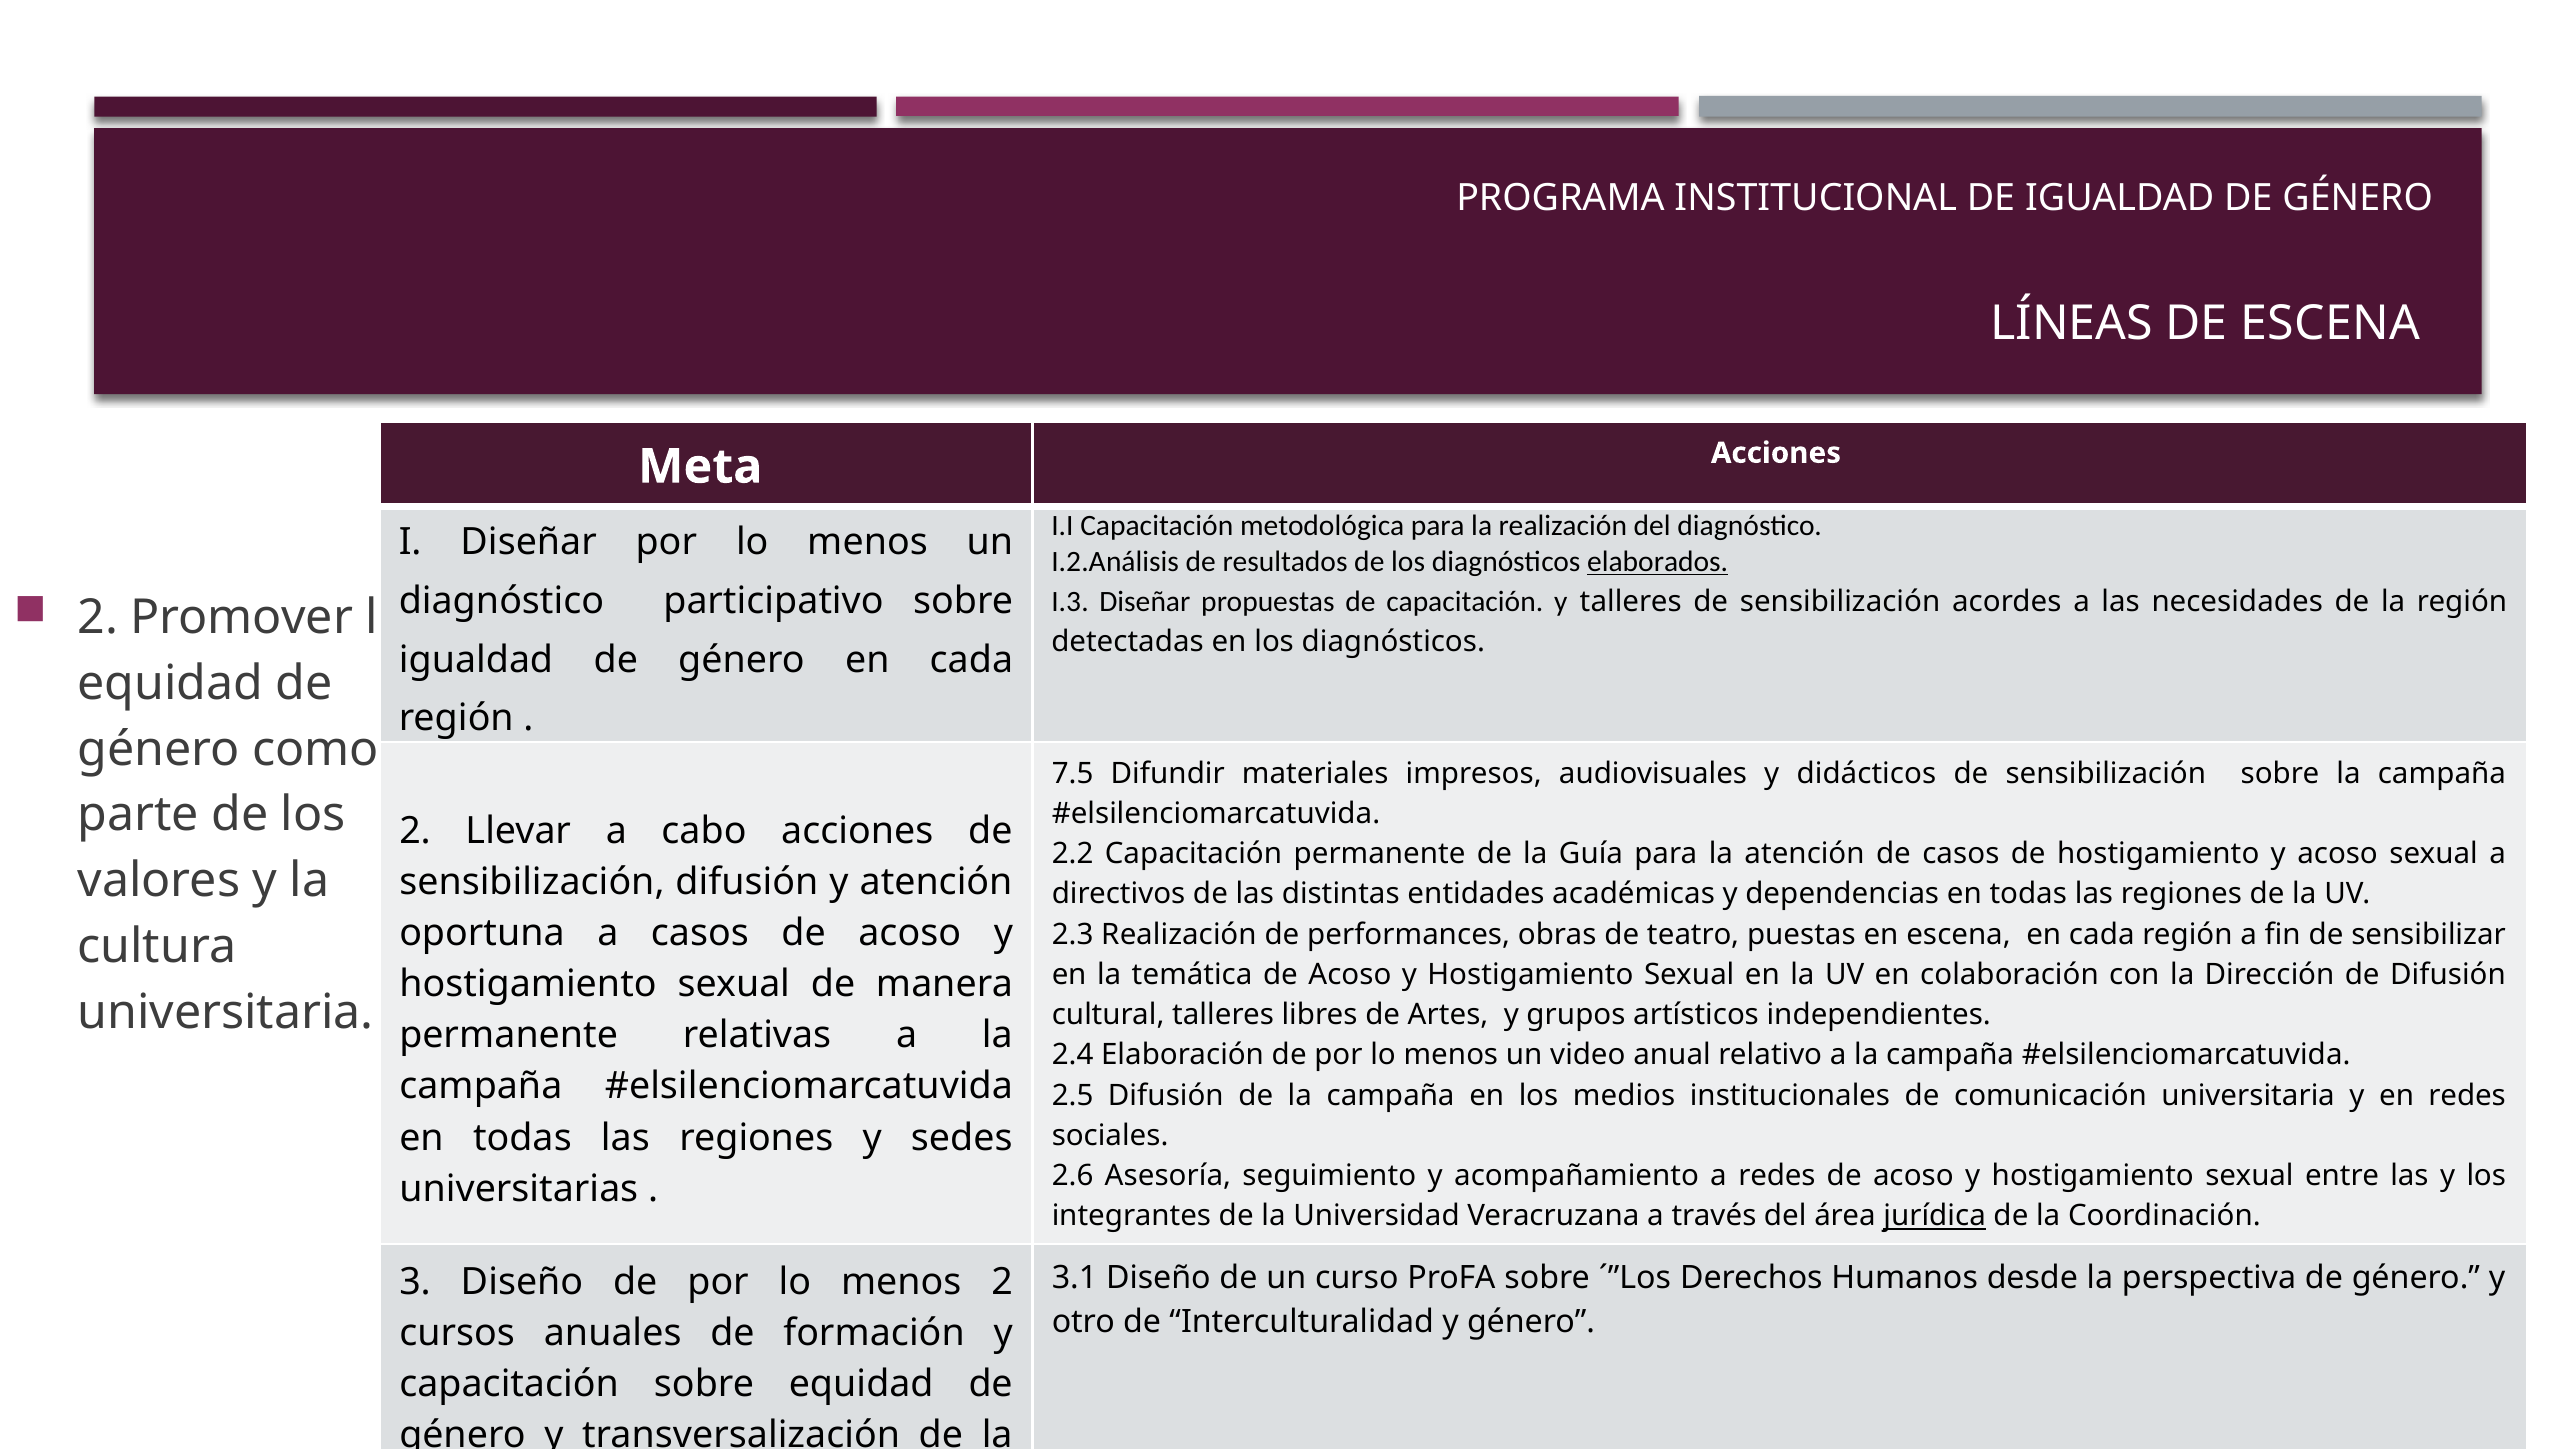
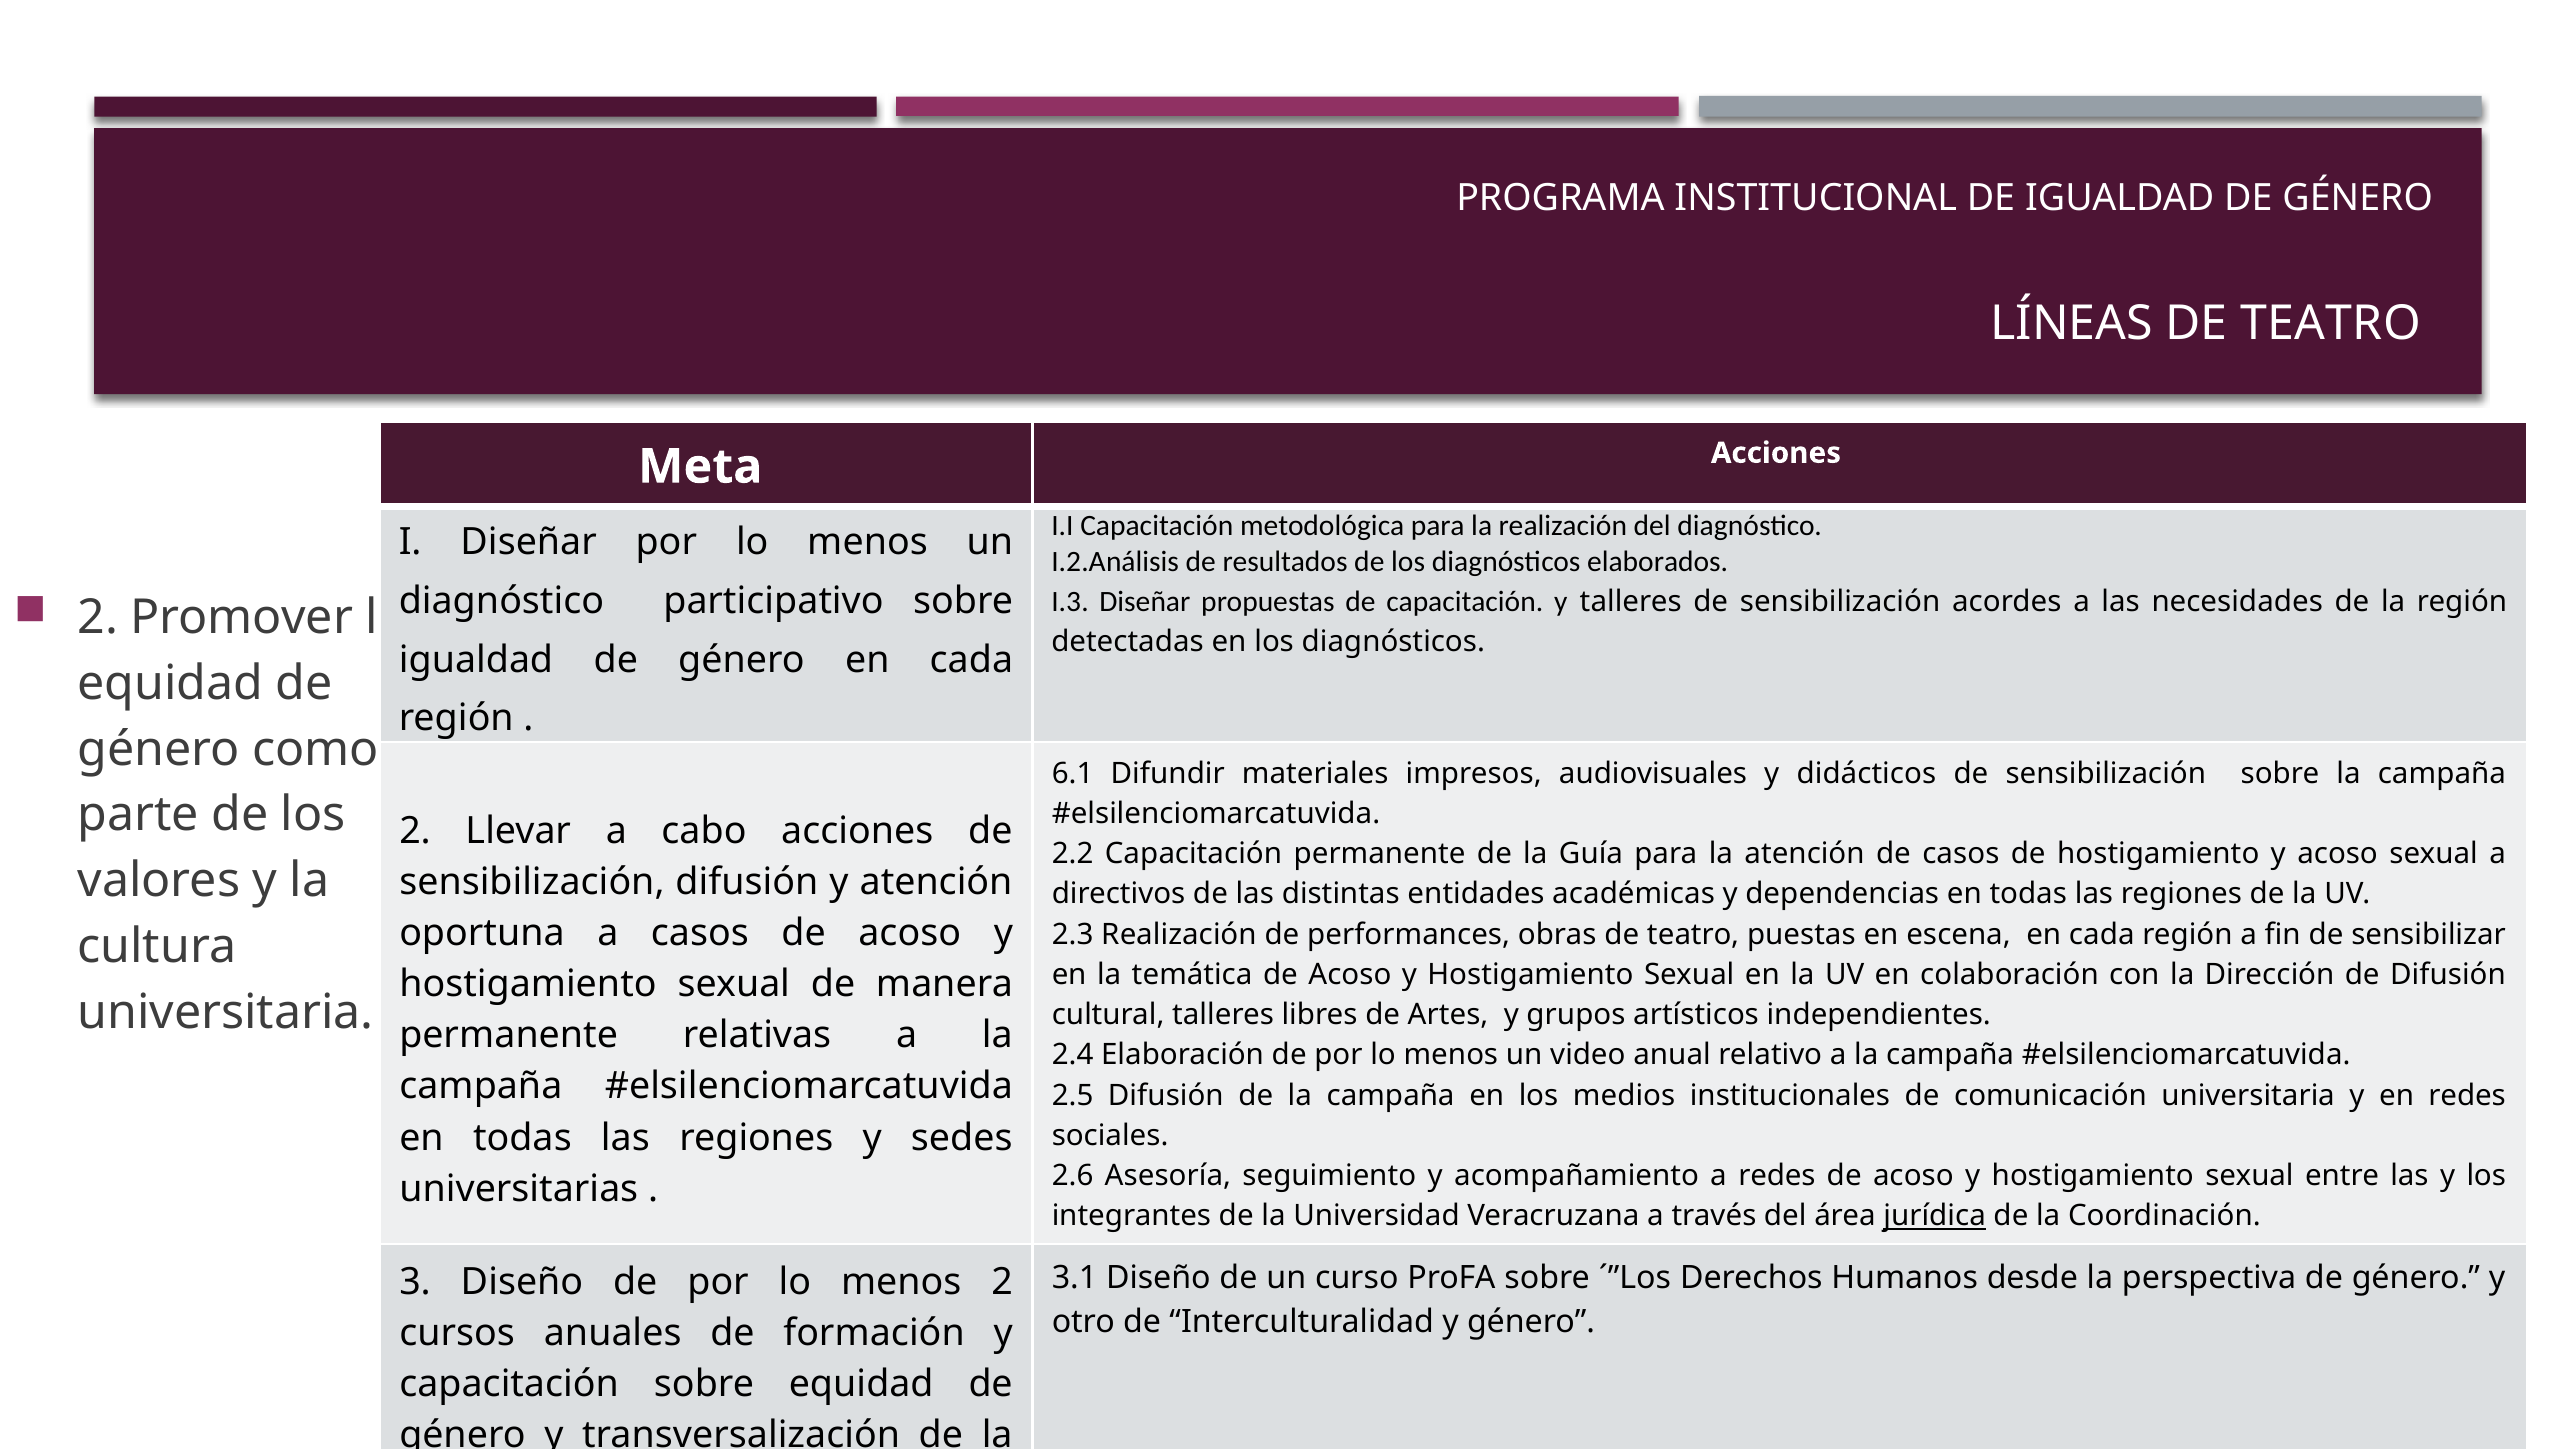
LÍNEAS DE ESCENA: ESCENA -> TEATRO (2330, 323)
elaborados underline: present -> none (1658, 562)
7.5: 7.5 -> 6.1 (1073, 773)
